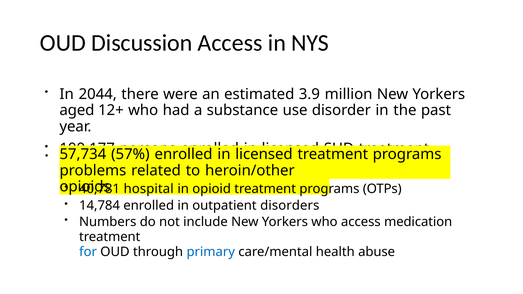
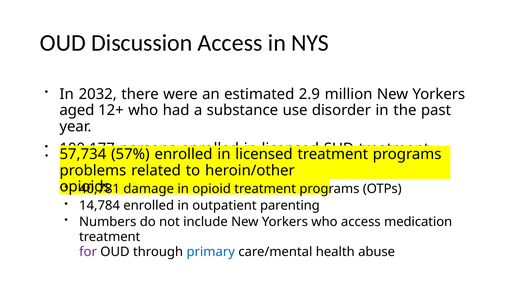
2044: 2044 -> 2032 (98, 94)
3.9: 3.9 -> 2.9 (309, 94)
hospital: hospital -> damage (149, 189)
disorders: disorders -> parenting (290, 206)
for colour: blue -> purple (88, 252)
